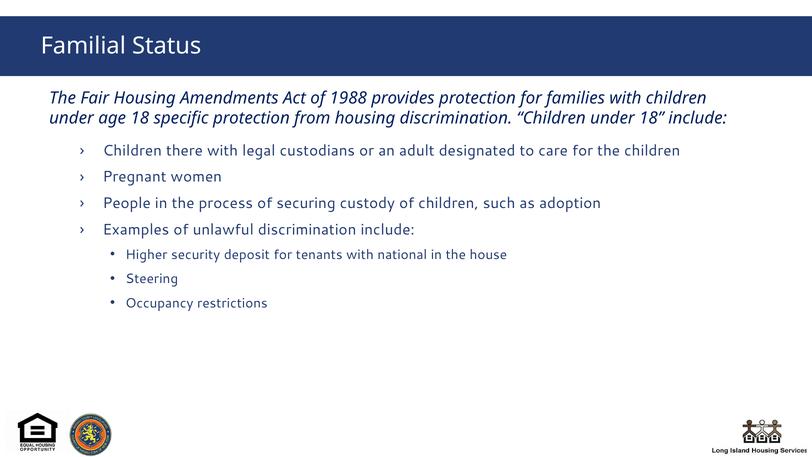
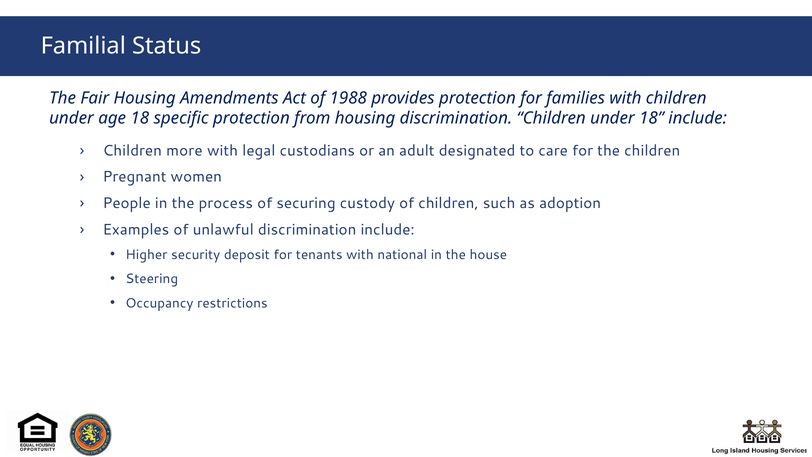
there: there -> more (184, 150)
